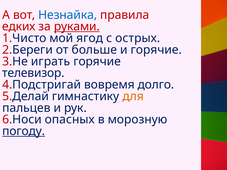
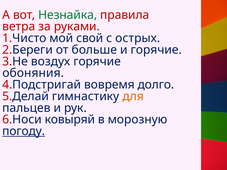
Незнайка colour: blue -> green (68, 15)
едких: едких -> ветра (19, 27)
руками underline: present -> none (77, 27)
ягод: ягод -> свой (90, 38)
играть: играть -> воздух (51, 61)
телевизор: телевизор -> обоняния (33, 73)
опасных: опасных -> ковыряй (70, 120)
